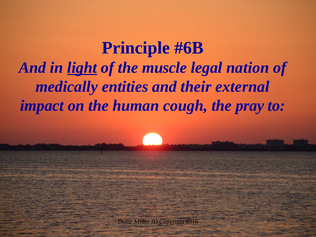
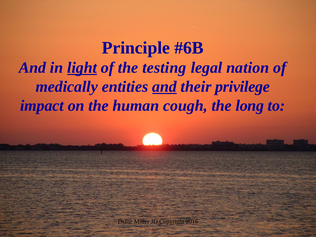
muscle: muscle -> testing (164, 68)
and underline: none -> present (164, 87)
external: external -> privilege (243, 87)
pray: pray -> long (250, 106)
